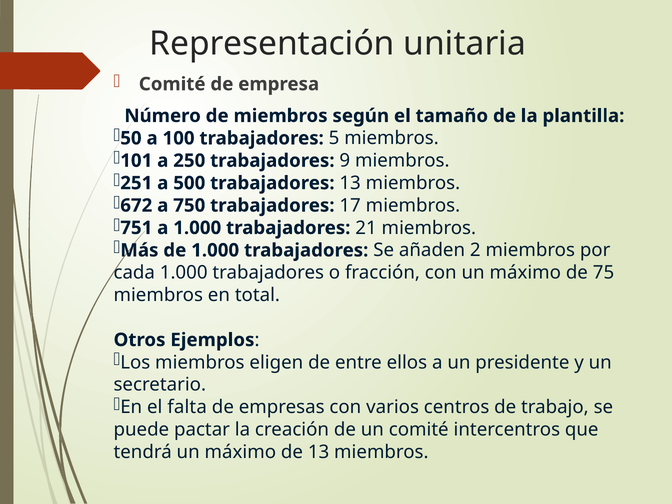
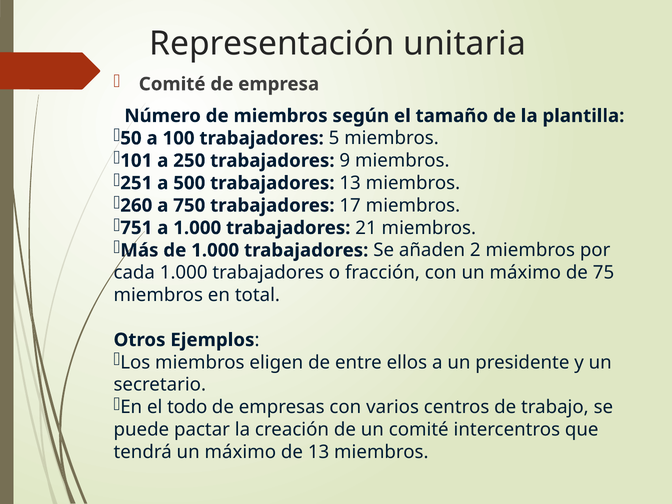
672: 672 -> 260 (136, 205)
falta: falta -> todo (187, 407)
